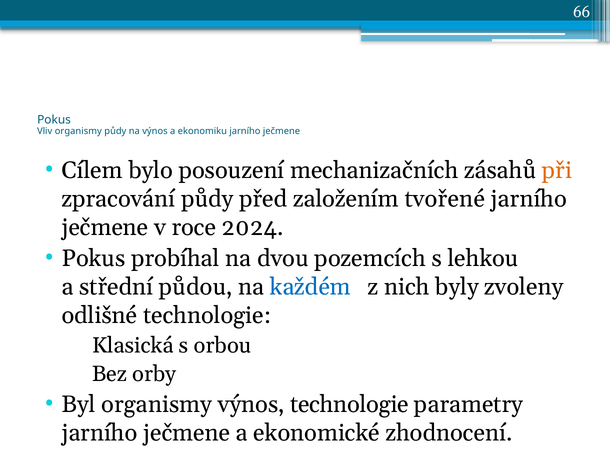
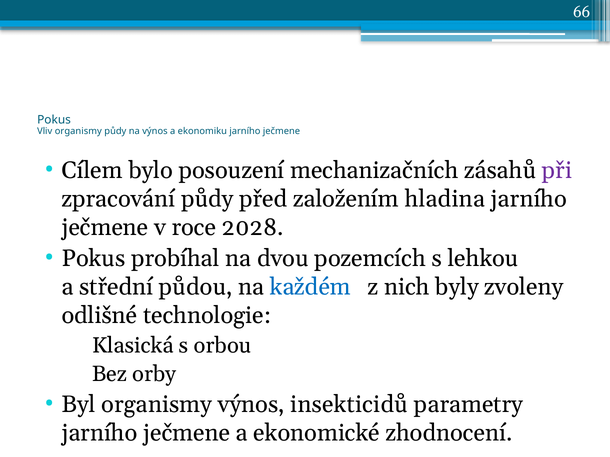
při colour: orange -> purple (557, 171)
tvořené: tvořené -> hladina (445, 199)
2024: 2024 -> 2028 (253, 228)
výnos technologie: technologie -> insekticidů (349, 405)
